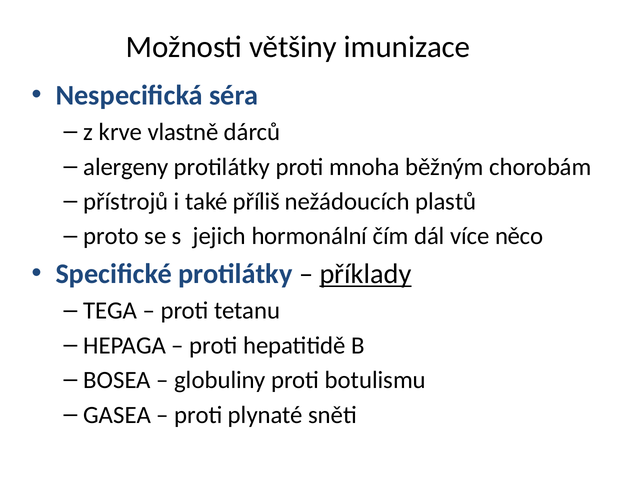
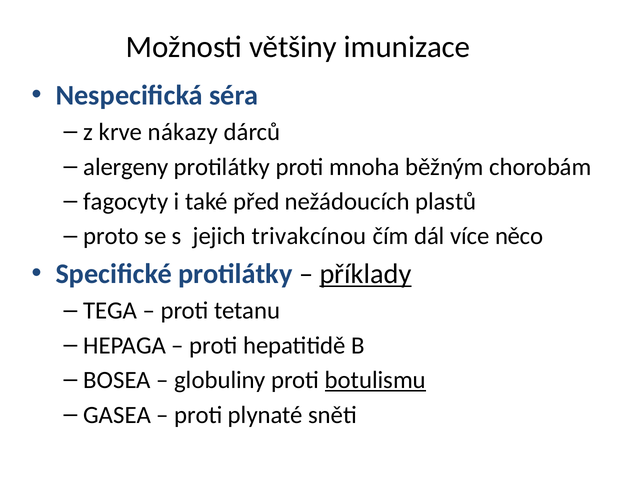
vlastně: vlastně -> nákazy (183, 132)
přístrojů: přístrojů -> fagocyty (126, 201)
příliš: příliš -> před (256, 201)
hormonální: hormonální -> trivakcínou (309, 236)
botulismu underline: none -> present (375, 380)
